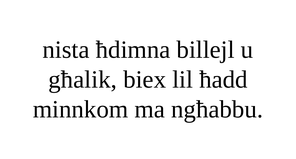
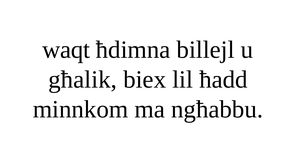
nista: nista -> waqt (66, 50)
